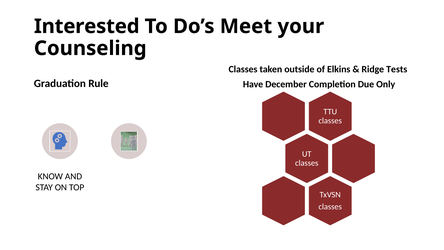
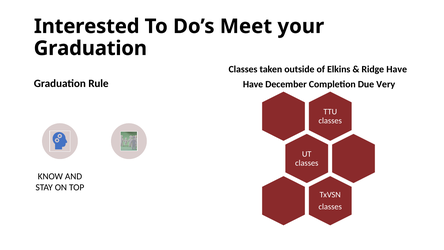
Counseling: Counseling -> Graduation (90, 48)
Ridge Tests: Tests -> Have (397, 69)
Only: Only -> Very (386, 84)
